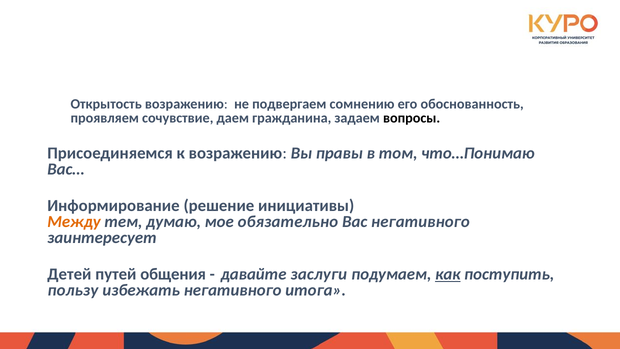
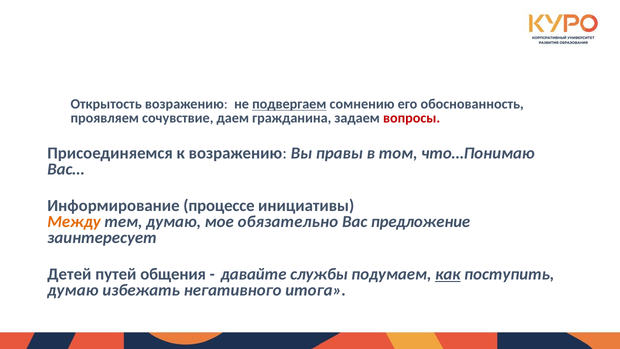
подвергаем underline: none -> present (289, 104)
вопросы colour: black -> red (412, 118)
решение: решение -> процессе (219, 206)
Вас негативного: негативного -> предложение (421, 222)
заслуги: заслуги -> службы (319, 274)
пользу: пользу -> думаю (73, 290)
